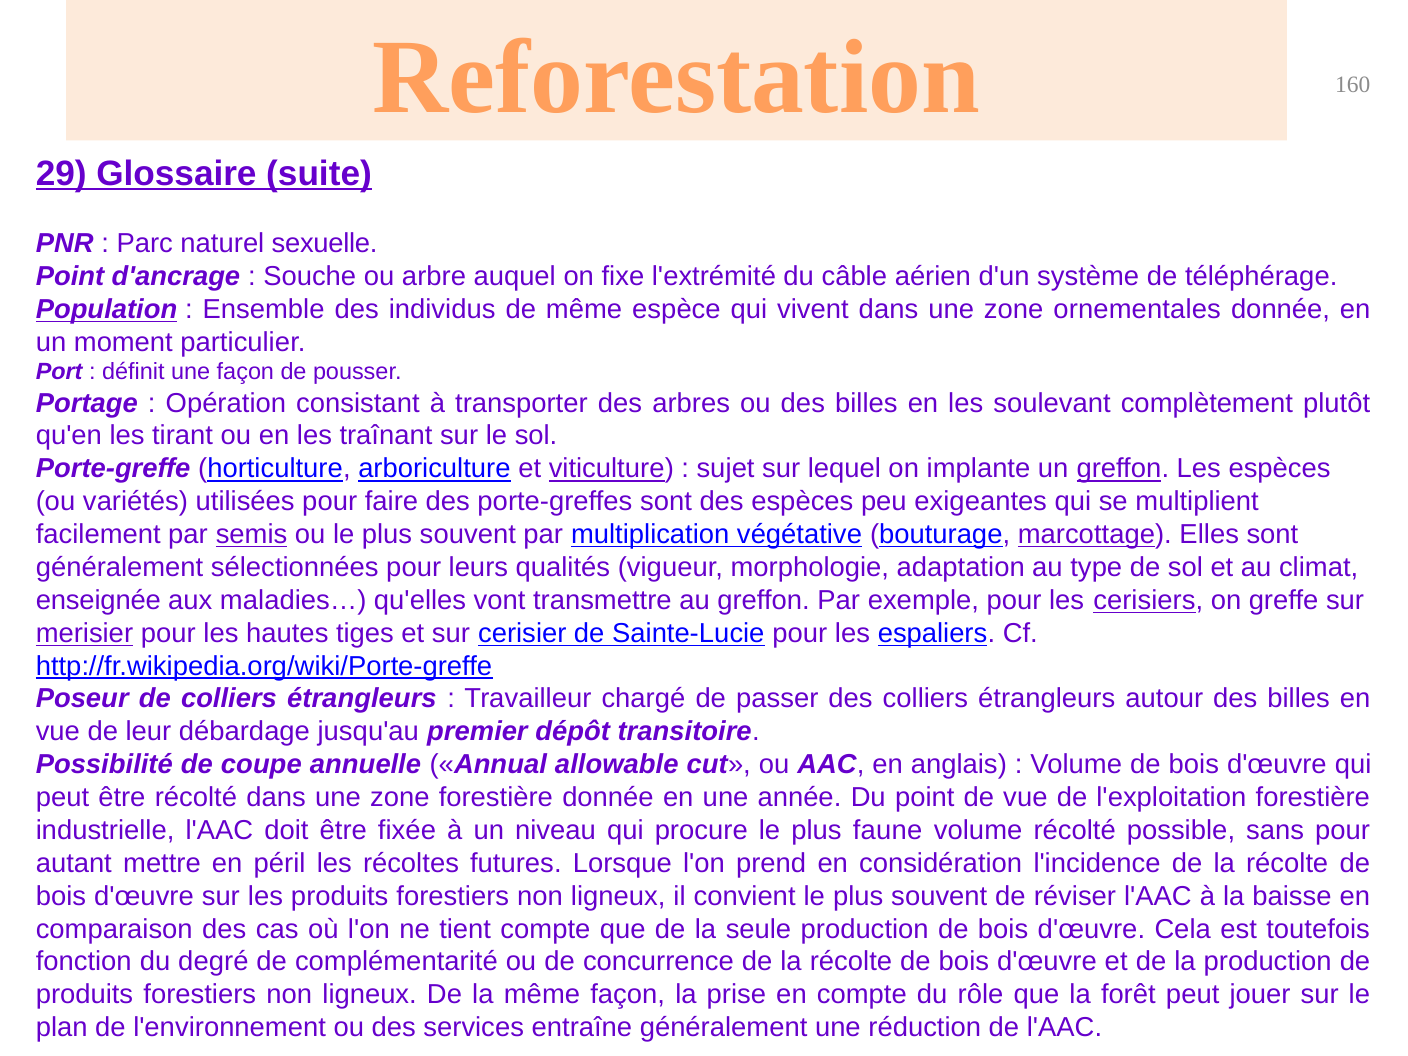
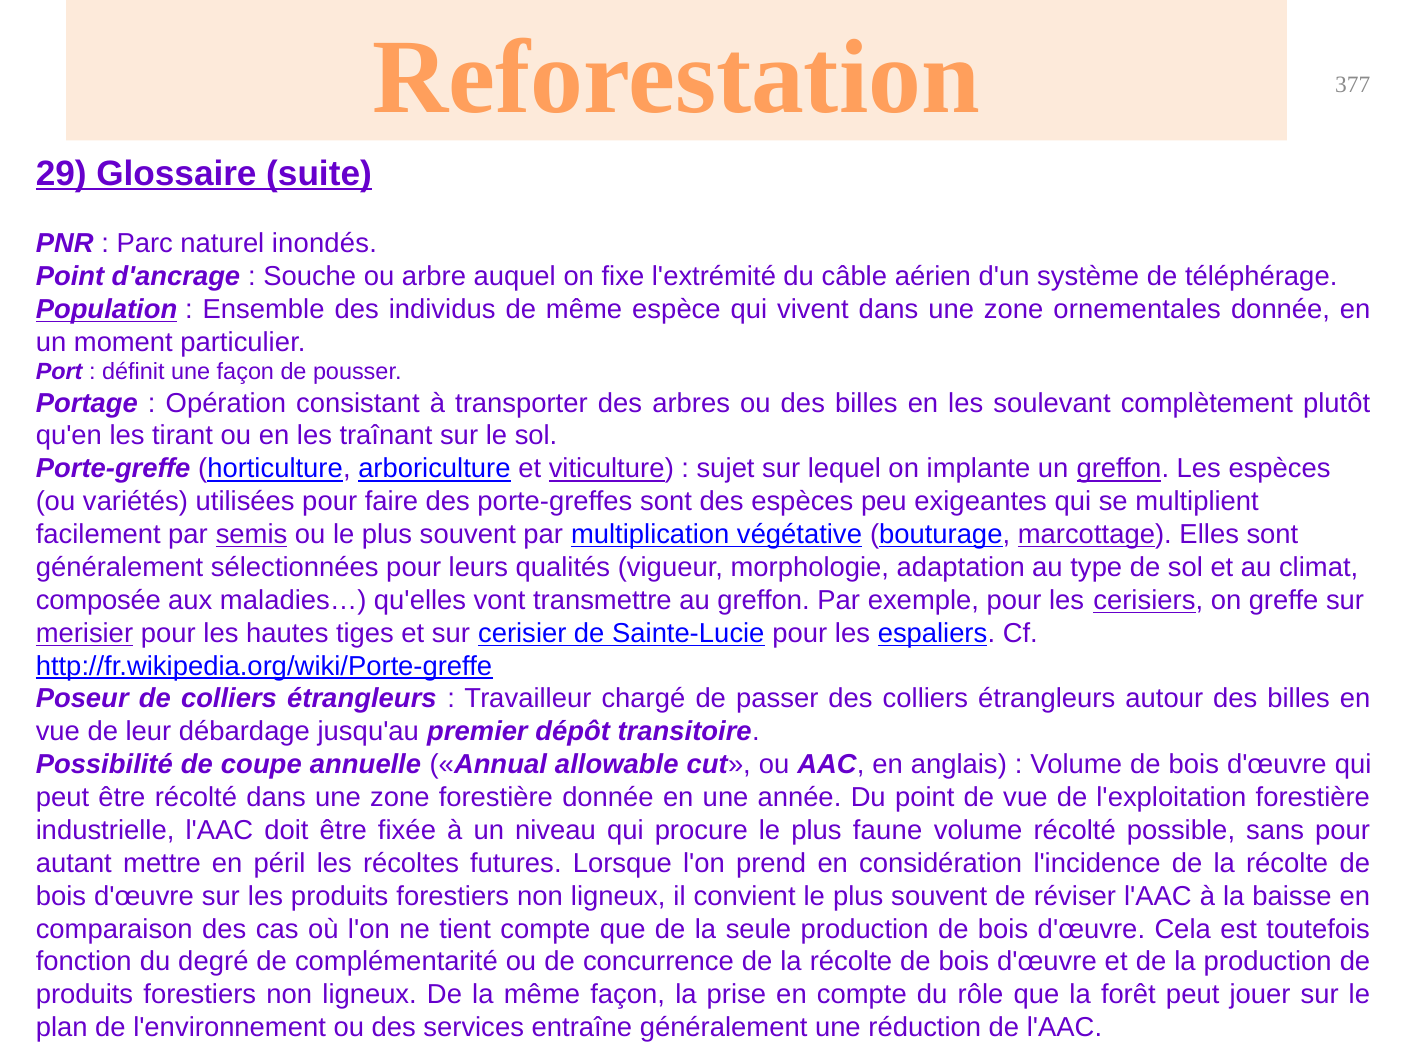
160: 160 -> 377 (1353, 85)
sexuelle: sexuelle -> inondés (324, 243)
enseignée: enseignée -> composée (98, 600)
